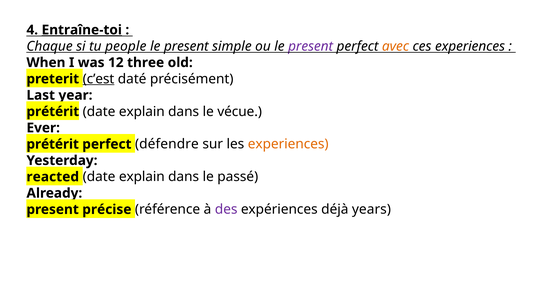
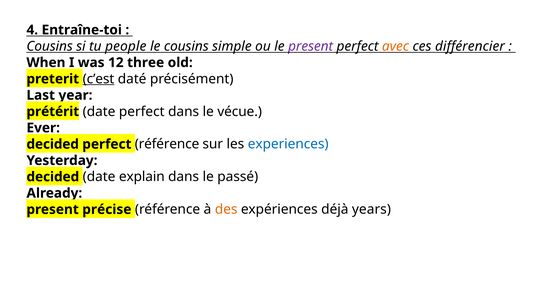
Entraîne-toi underline: present -> none (82, 30)
Chaque: Chaque -> Cousins (50, 46)
present: present -> cousins (186, 46)
ces experiences: experiences -> différencier (470, 46)
explain: explain -> perfect (142, 112)
prétérit: prétérit -> decided (53, 144)
perfect défendre: défendre -> référence (167, 144)
experiences colour: orange -> blue (288, 144)
reacted: reacted -> decided (53, 177)
des colour: purple -> orange (226, 210)
